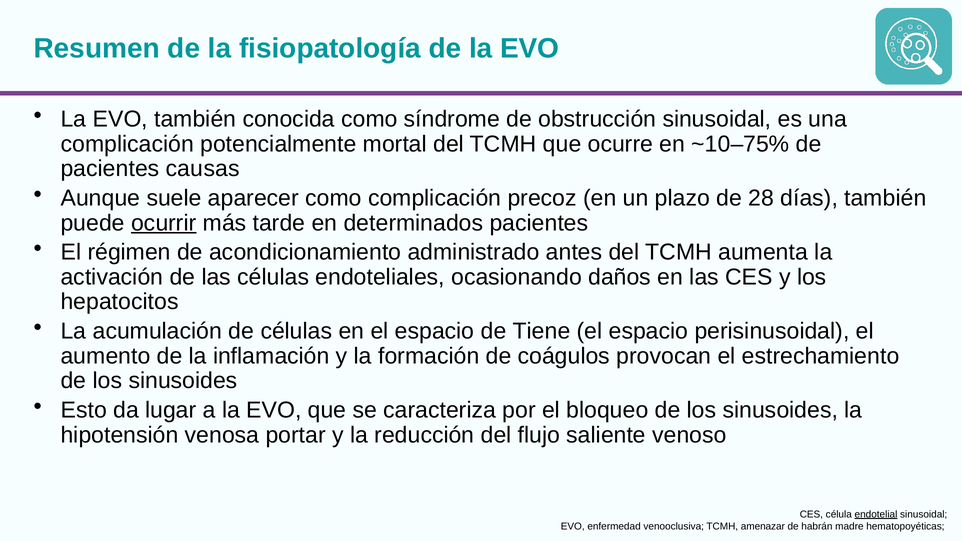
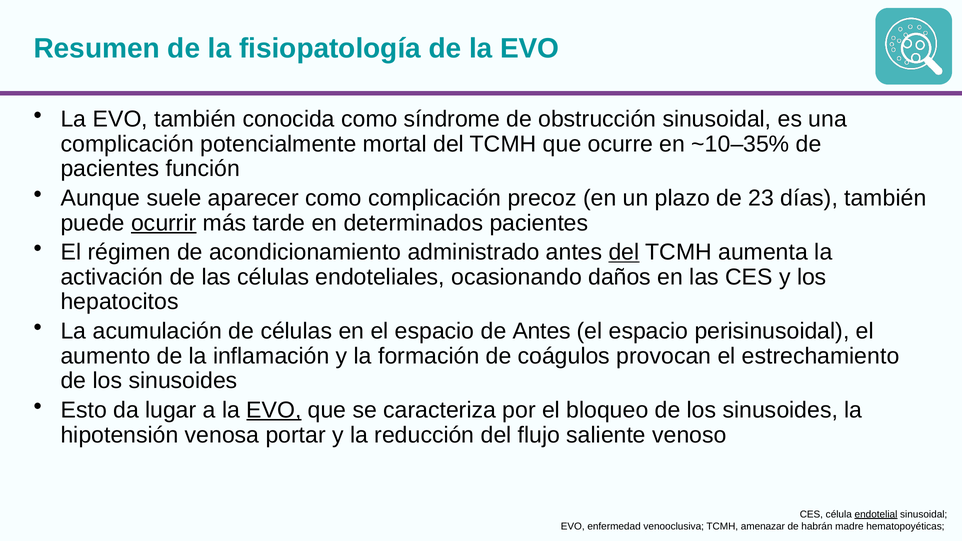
~10–75%: ~10–75% -> ~10–35% (740, 144)
causas: causas -> función (203, 169)
28: 28 -> 23 (761, 198)
del underline: none -> present (624, 252)
de Tiene: Tiene -> Antes (542, 331)
EVO underline: none -> present (274, 410)
